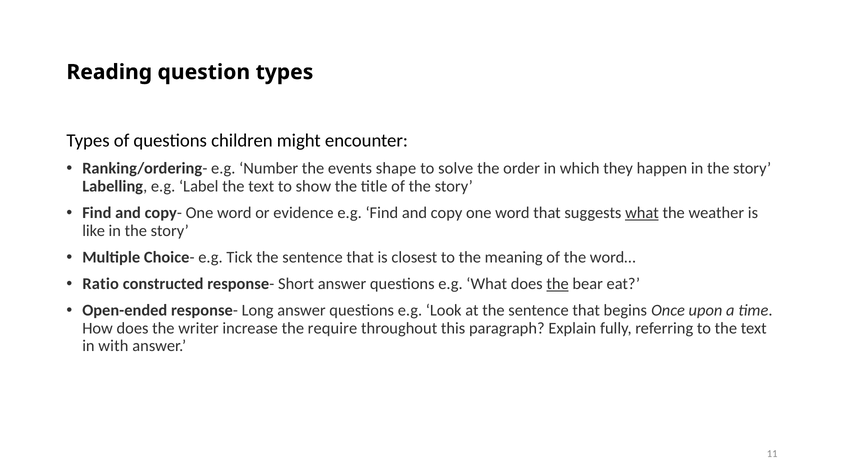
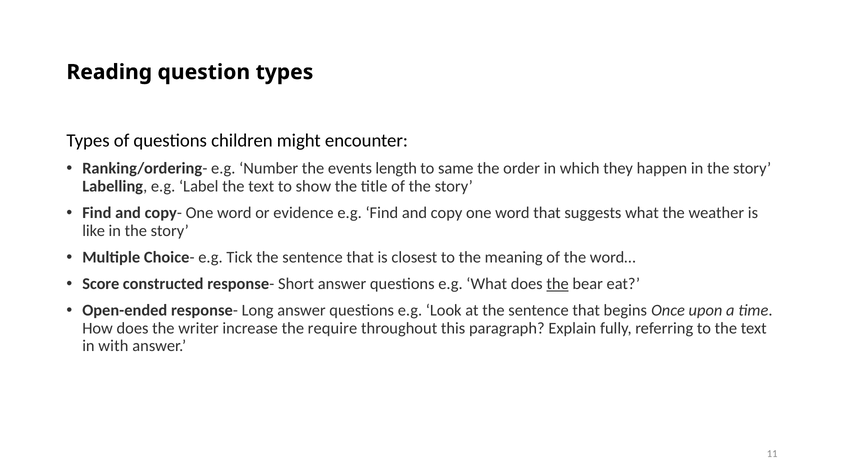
shape: shape -> length (396, 168)
solve: solve -> same (456, 168)
what underline: present -> none (642, 213)
Ratio: Ratio -> Score (101, 284)
